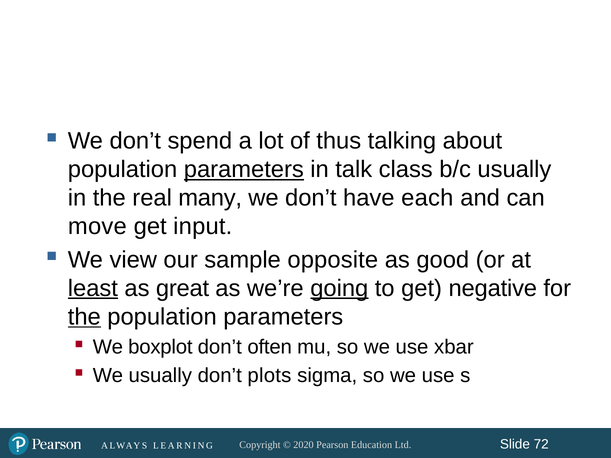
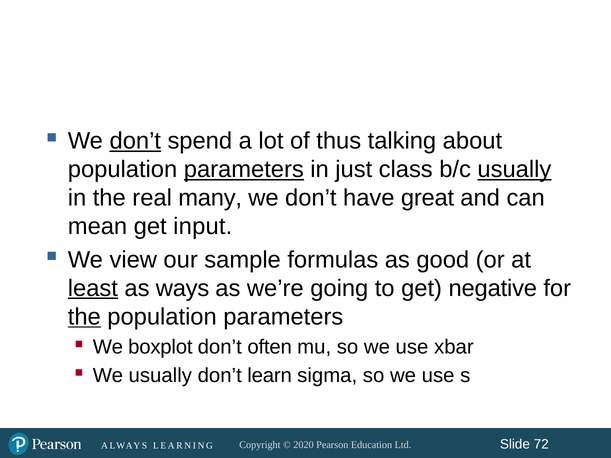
don’t underline: none -> present (135, 141)
talk: talk -> just (354, 170)
usually underline: none -> present (514, 170)
each: each -> great (428, 198)
move: move -> mean (98, 227)
opposite: opposite -> formulas (333, 260)
great: great -> ways (183, 288)
going underline: present -> none (339, 288)
plots: plots -> learn (270, 376)
